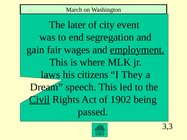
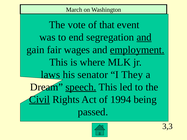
later: later -> vote (77, 25)
city: city -> that (107, 25)
and underline: none -> present (144, 37)
citizens: citizens -> senator (93, 75)
speech underline: none -> present (81, 87)
1902: 1902 -> 1994 (121, 100)
